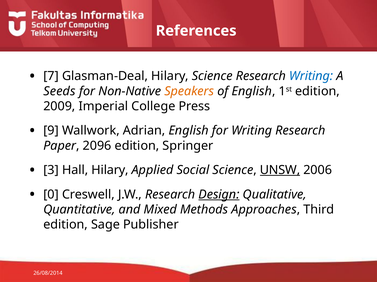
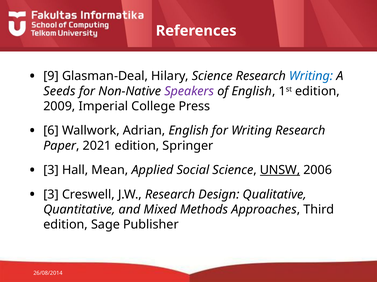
7: 7 -> 9 (51, 76)
Speakers colour: orange -> purple (189, 91)
9: 9 -> 6 (51, 131)
2096: 2096 -> 2021 (97, 146)
Hall Hilary: Hilary -> Mean (110, 171)
0: 0 -> 3 (51, 195)
Design underline: present -> none (219, 195)
